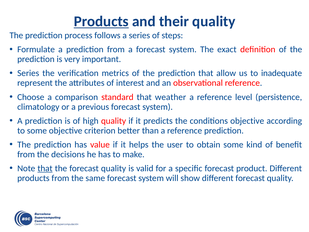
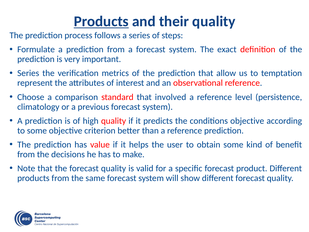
inadequate: inadequate -> temptation (282, 73)
weather: weather -> involved (171, 97)
that underline: present -> none (45, 168)
